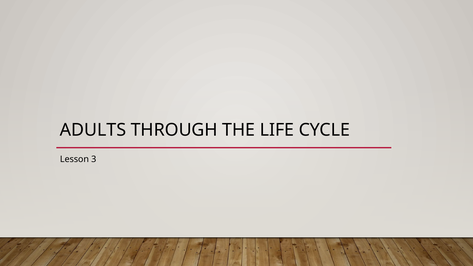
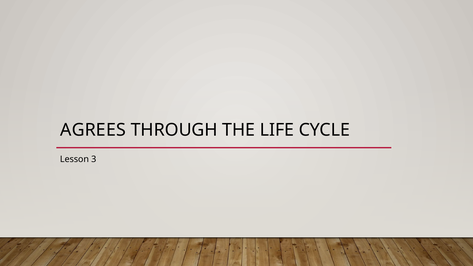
ADULTS: ADULTS -> AGREES (93, 130)
